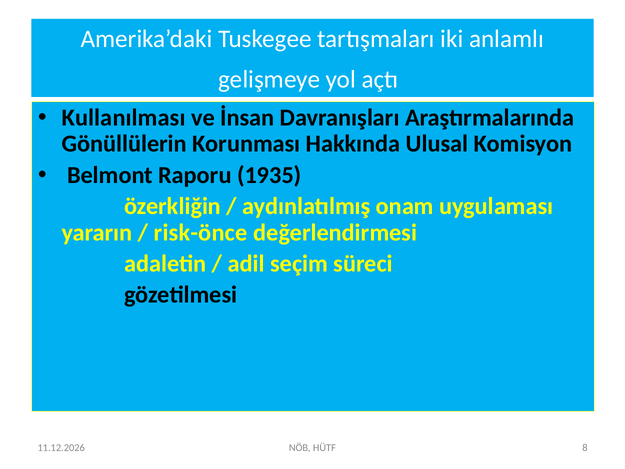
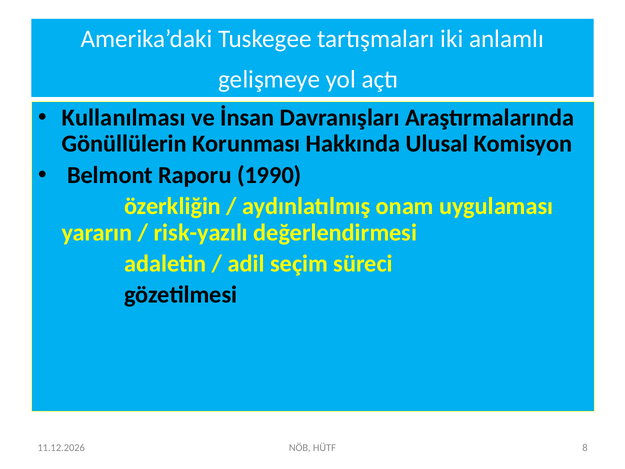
1935: 1935 -> 1990 (269, 175)
risk-önce: risk-önce -> risk-yazılı (201, 232)
